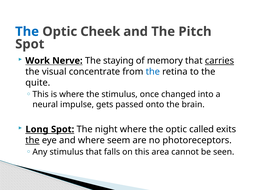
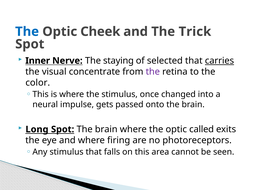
Pitch: Pitch -> Trick (195, 32)
Work: Work -> Inner (38, 61)
memory: memory -> selected (165, 61)
the colour: blue -> purple (153, 72)
quite: quite -> color (38, 83)
Spot The night: night -> brain (106, 130)
the underline: present -> none (32, 141)
seem: seem -> firing (119, 141)
